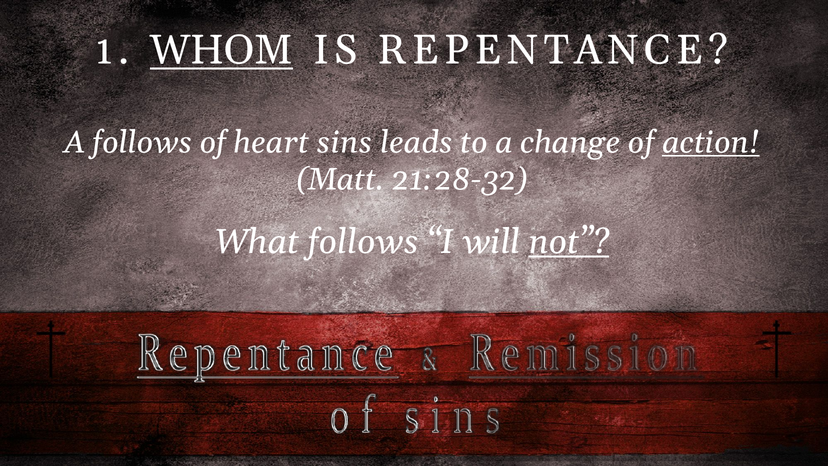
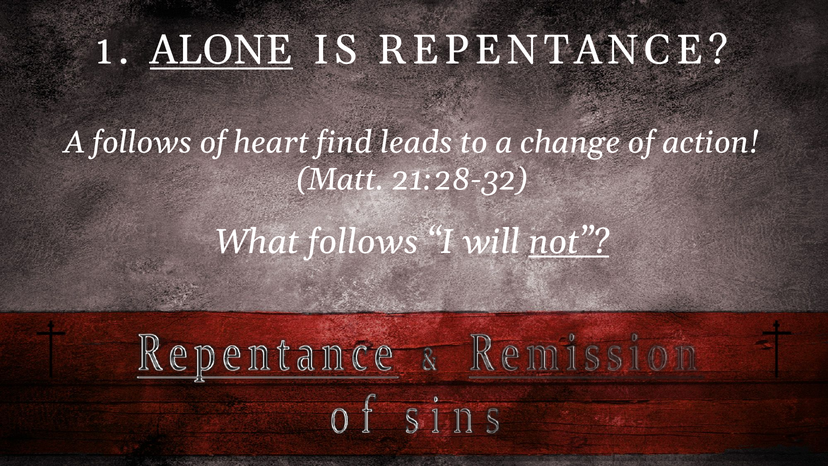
WHOM: WHOM -> ALONE (221, 50)
sins: sins -> find (344, 142)
action underline: present -> none (711, 142)
